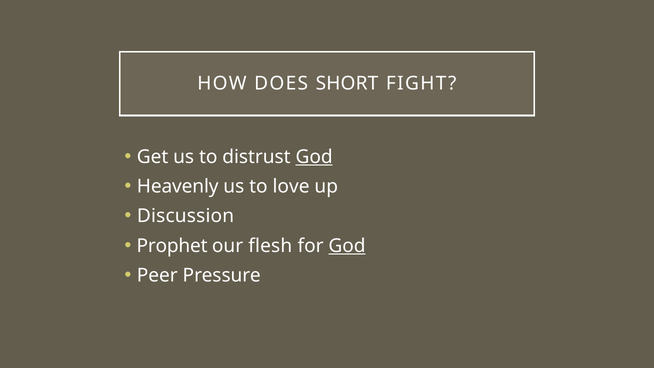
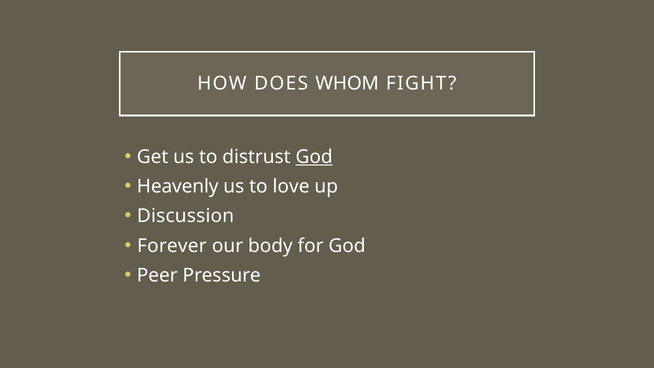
SHORT: SHORT -> WHOM (347, 84)
Prophet: Prophet -> Forever (172, 246)
flesh: flesh -> body (270, 246)
God underline: present -> none (347, 246)
